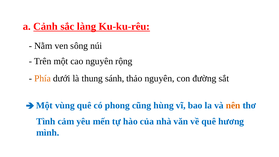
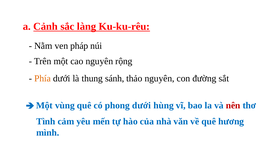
sông: sông -> pháp (79, 46)
phong cũng: cũng -> dưới (142, 105)
nên colour: orange -> red (233, 105)
